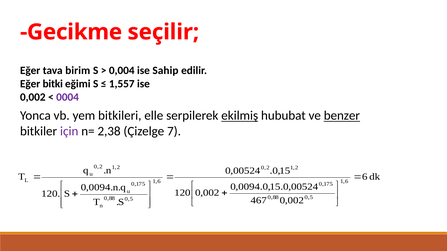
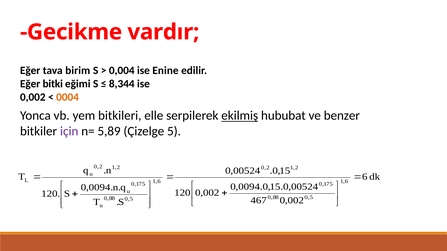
seçilir: seçilir -> vardır (163, 32)
Sahip: Sahip -> Enine (165, 71)
1,557: 1,557 -> 8,344 (122, 84)
0004 colour: purple -> orange (68, 97)
benzer underline: present -> none (342, 116)
2,38: 2,38 -> 5,89 (109, 131)
Çizelge 7: 7 -> 5 (174, 131)
